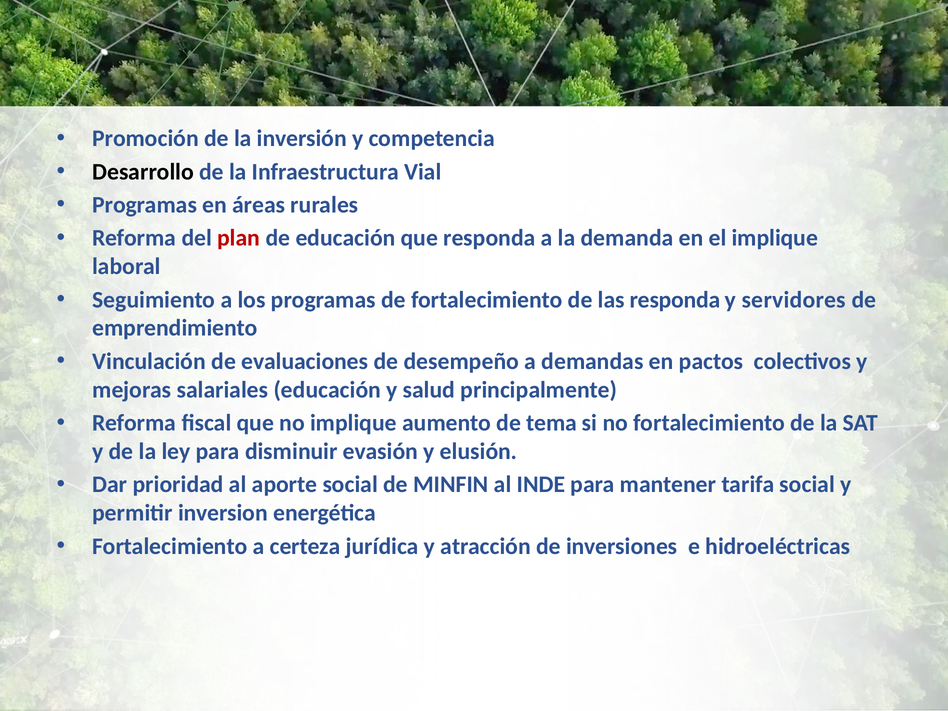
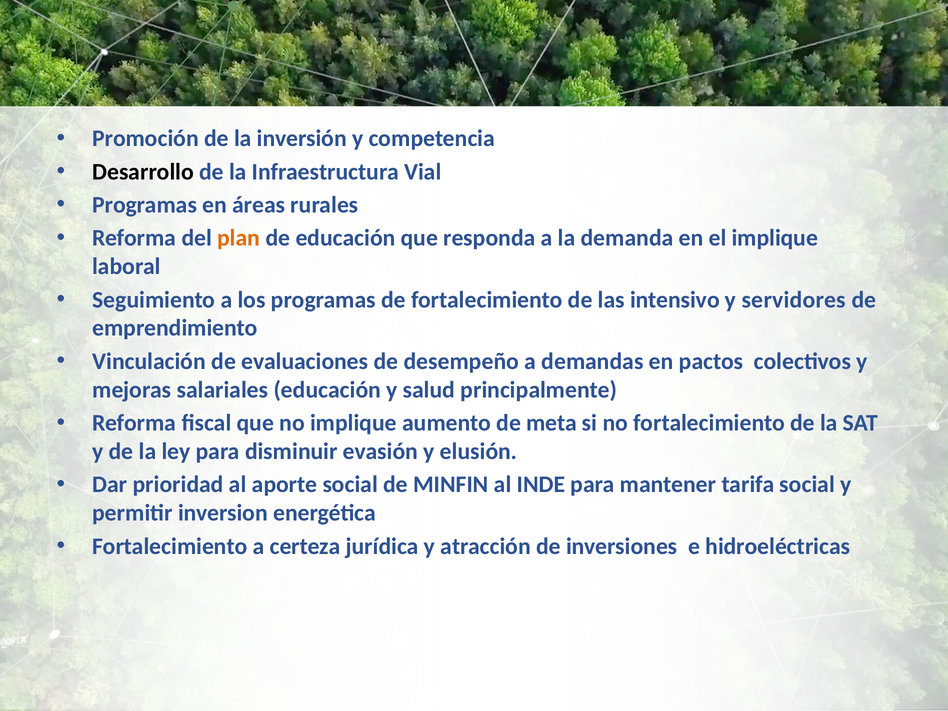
plan colour: red -> orange (239, 238)
las responda: responda -> intensivo (675, 300)
tema: tema -> meta (552, 423)
